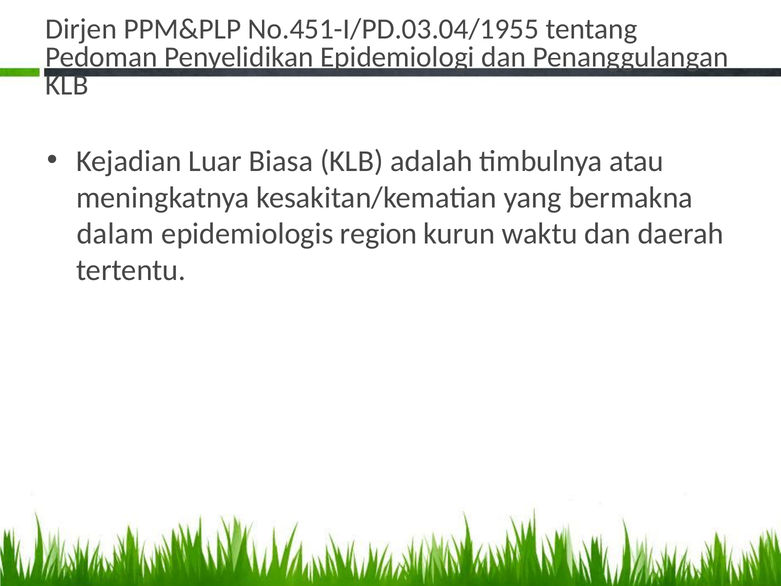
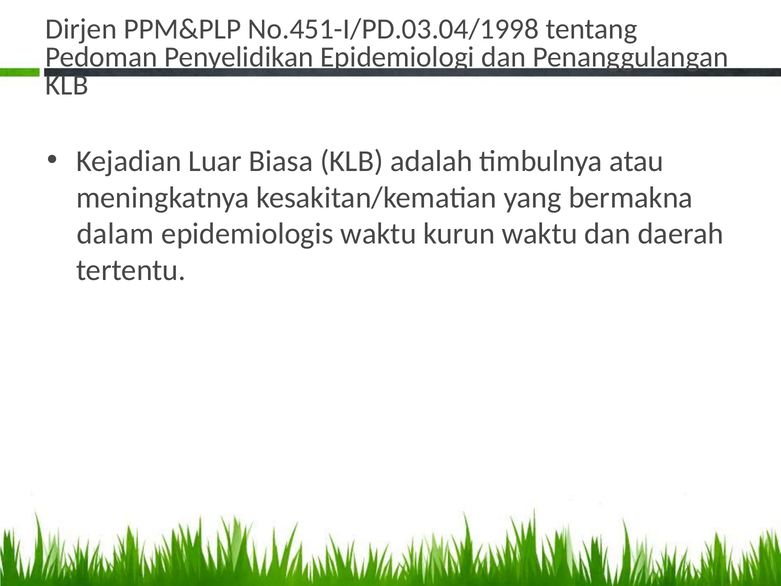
No.451-I/PD.03.04/1955: No.451-I/PD.03.04/1955 -> No.451-I/PD.03.04/1998 (393, 29)
epidemiologis region: region -> waktu (378, 234)
